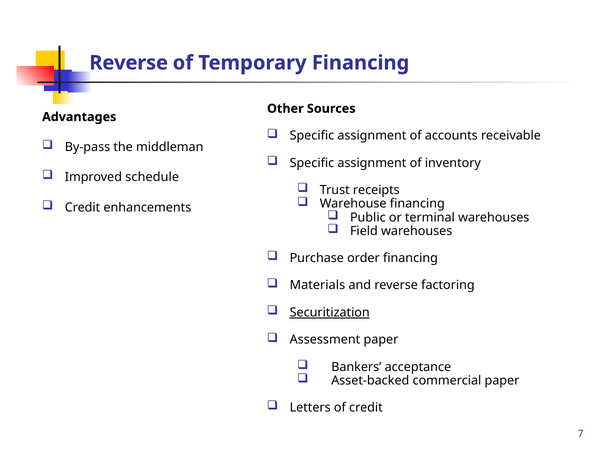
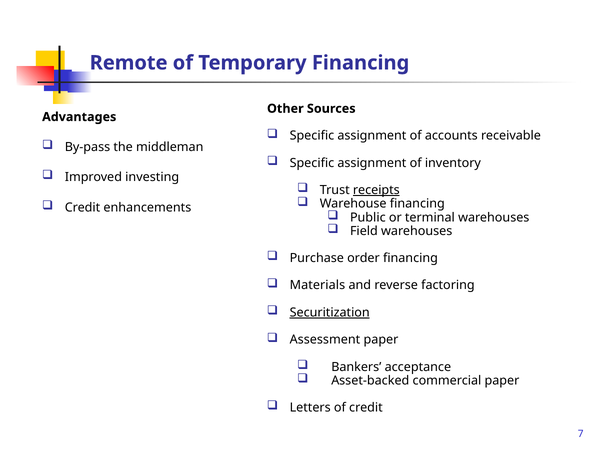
Reverse: Reverse -> Remote (129, 63)
schedule: schedule -> investing (152, 177)
receipts underline: none -> present (376, 190)
